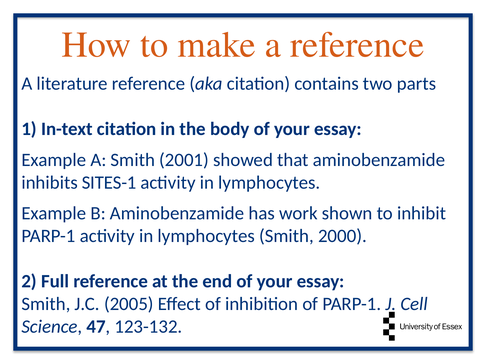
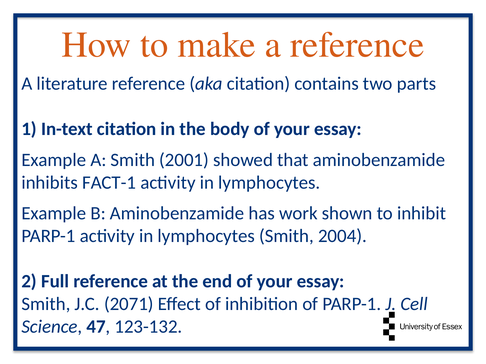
SITES-1: SITES-1 -> FACT-1 (109, 183)
2000: 2000 -> 2004 (342, 236)
2005: 2005 -> 2071 (129, 304)
